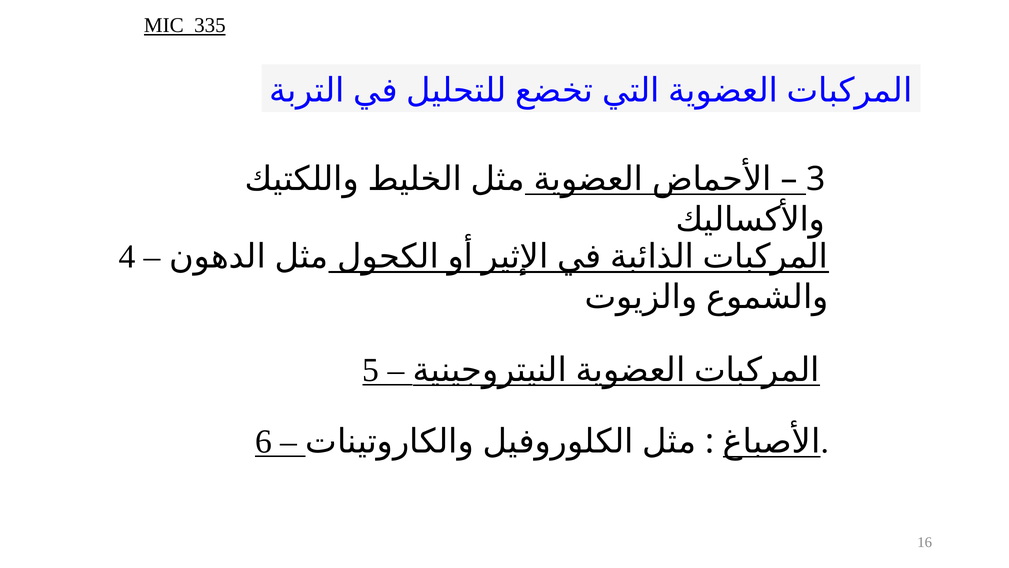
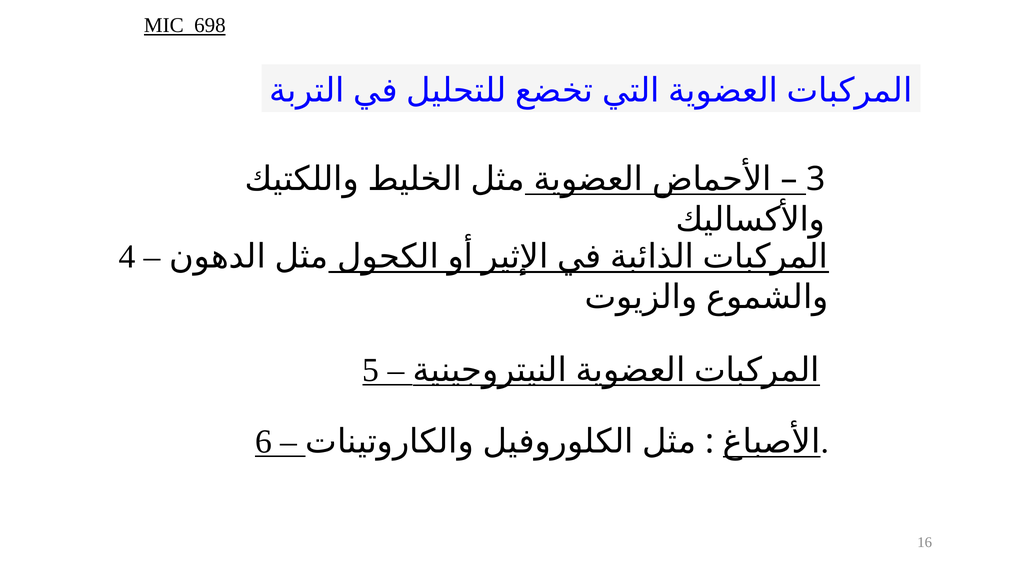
335: 335 -> 698 (210, 25)
